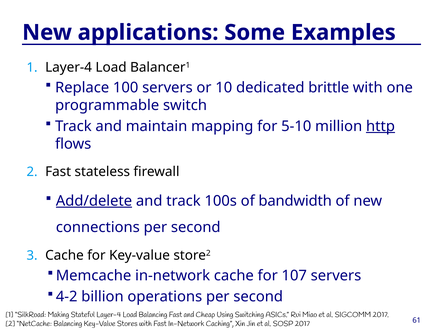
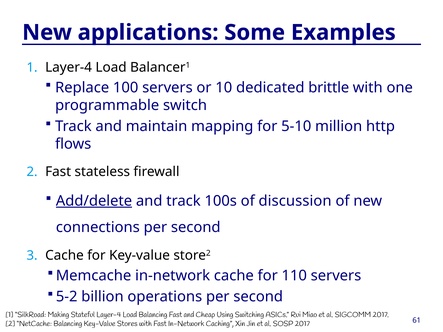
http underline: present -> none (381, 126)
bandwidth: bandwidth -> discussion (295, 201)
107: 107 -> 110 (294, 276)
4-2: 4-2 -> 5-2 (67, 297)
